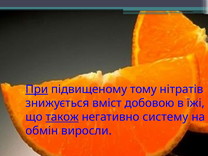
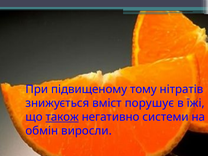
При underline: present -> none (37, 89)
добовою: добовою -> порушує (149, 103)
систему: систему -> системи (166, 117)
